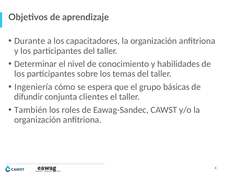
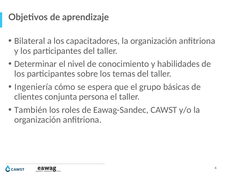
Durante: Durante -> Bilateral (30, 41)
difundir: difundir -> clientes (28, 97)
clientes: clientes -> persona (94, 97)
